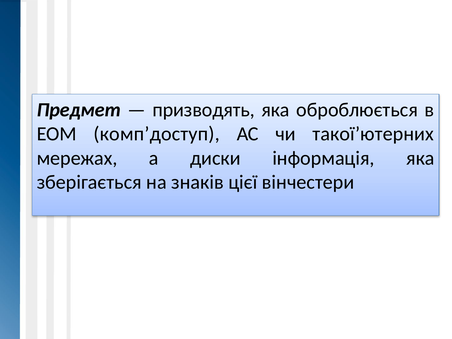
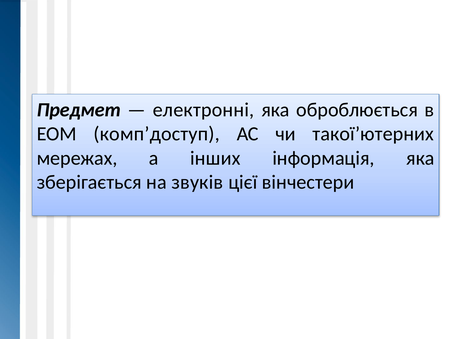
призводять: призводять -> електронні (204, 110)
диски: диски -> інших (215, 158)
знаків: знаків -> звуків (197, 182)
